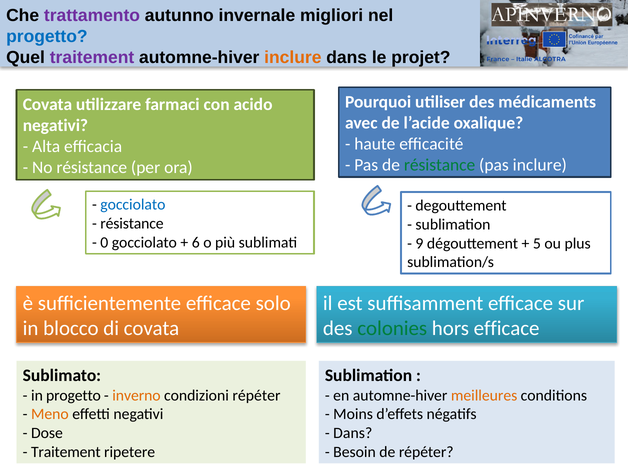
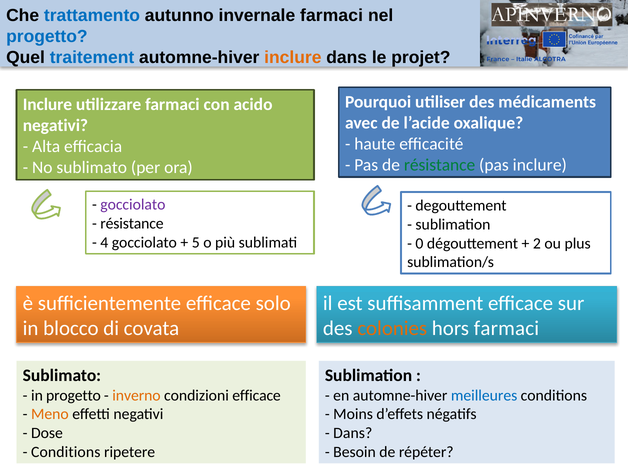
trattamento colour: purple -> blue (92, 16)
invernale migliori: migliori -> farmaci (332, 16)
traitement colour: purple -> blue (92, 58)
Covata: Covata -> Inclure (47, 105)
No résistance: résistance -> sublimato (92, 167)
gocciolato colour: blue -> purple (133, 205)
0: 0 -> 4 (104, 242)
6: 6 -> 5 (196, 242)
9: 9 -> 0 (419, 243)
5: 5 -> 2 (537, 243)
colonies colour: green -> orange (392, 328)
hors efficace: efficace -> farmaci (506, 328)
condizioni répéter: répéter -> efficace (257, 395)
meilleures colour: orange -> blue (484, 395)
Traitement: Traitement -> Conditions (66, 452)
